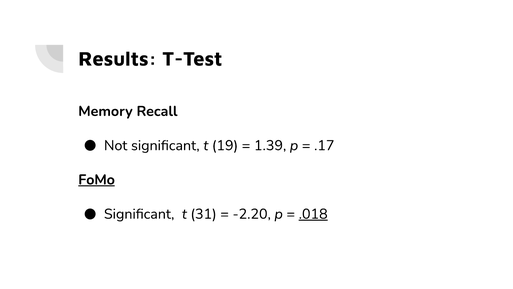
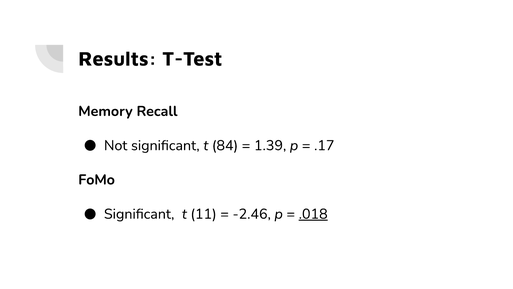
19: 19 -> 84 (225, 145)
FoMo underline: present -> none (97, 179)
31: 31 -> 11 (204, 214)
-2.20: -2.20 -> -2.46 (252, 214)
